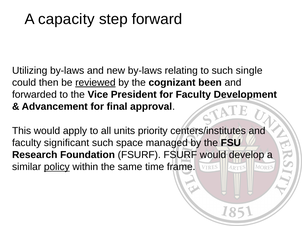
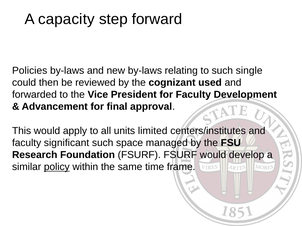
Utilizing: Utilizing -> Policies (30, 71)
reviewed underline: present -> none (95, 83)
been: been -> used (210, 83)
priority: priority -> limited (153, 131)
